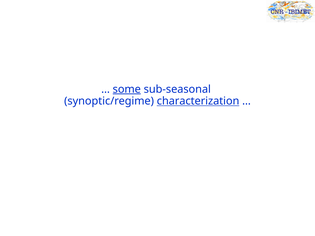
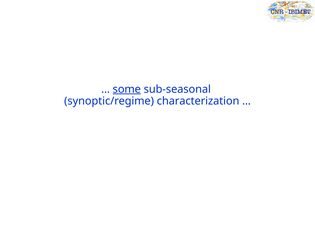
characterization underline: present -> none (198, 101)
